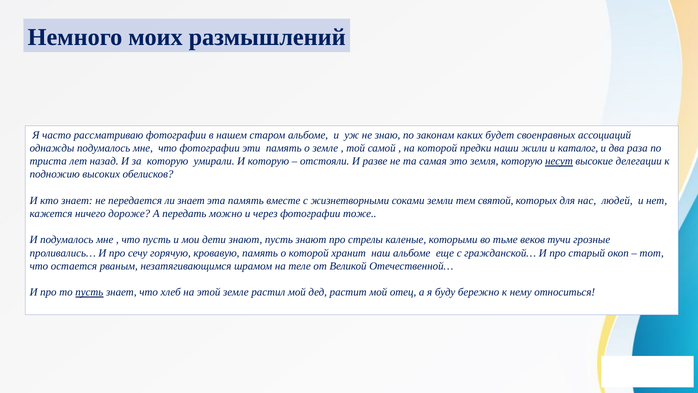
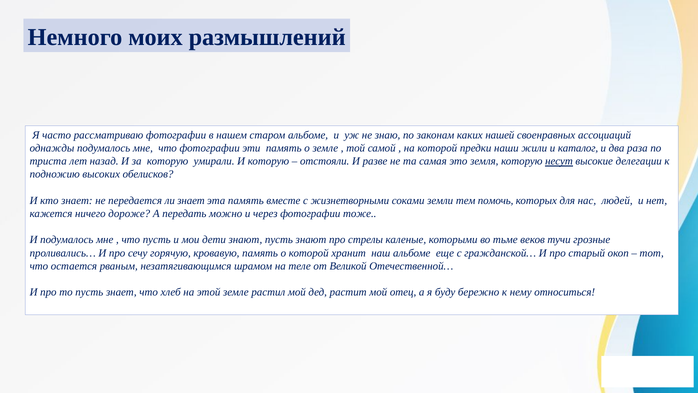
будет: будет -> нашей (500, 135)
святой: святой -> помочь (496, 200)
пусть underline: present -> none (89, 292)
